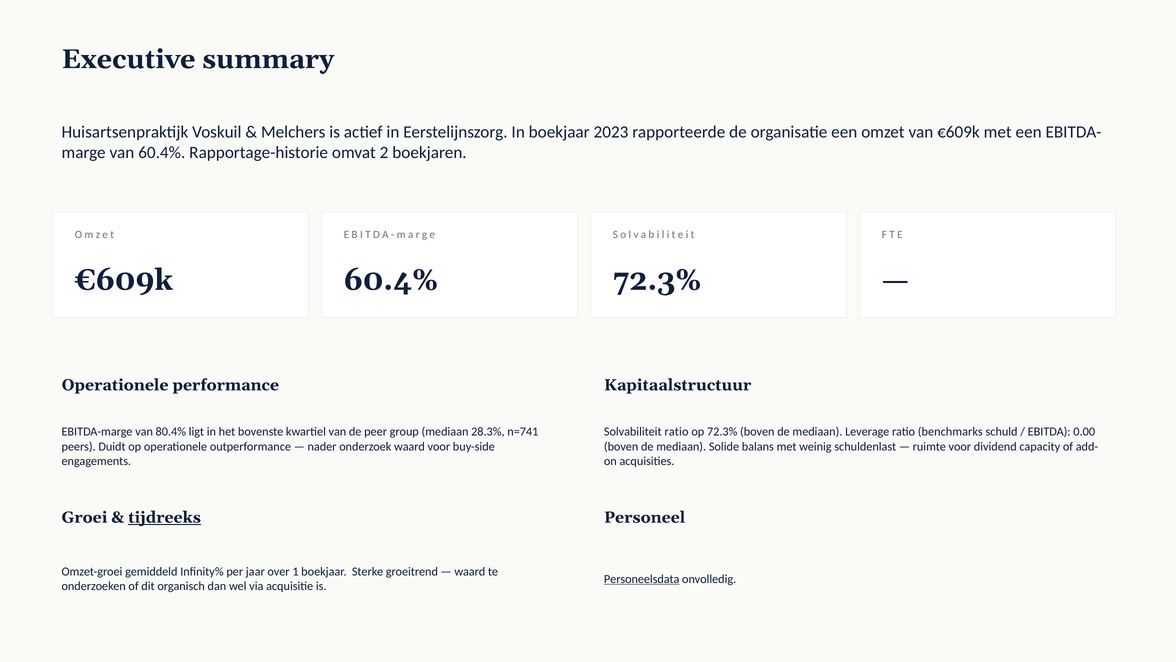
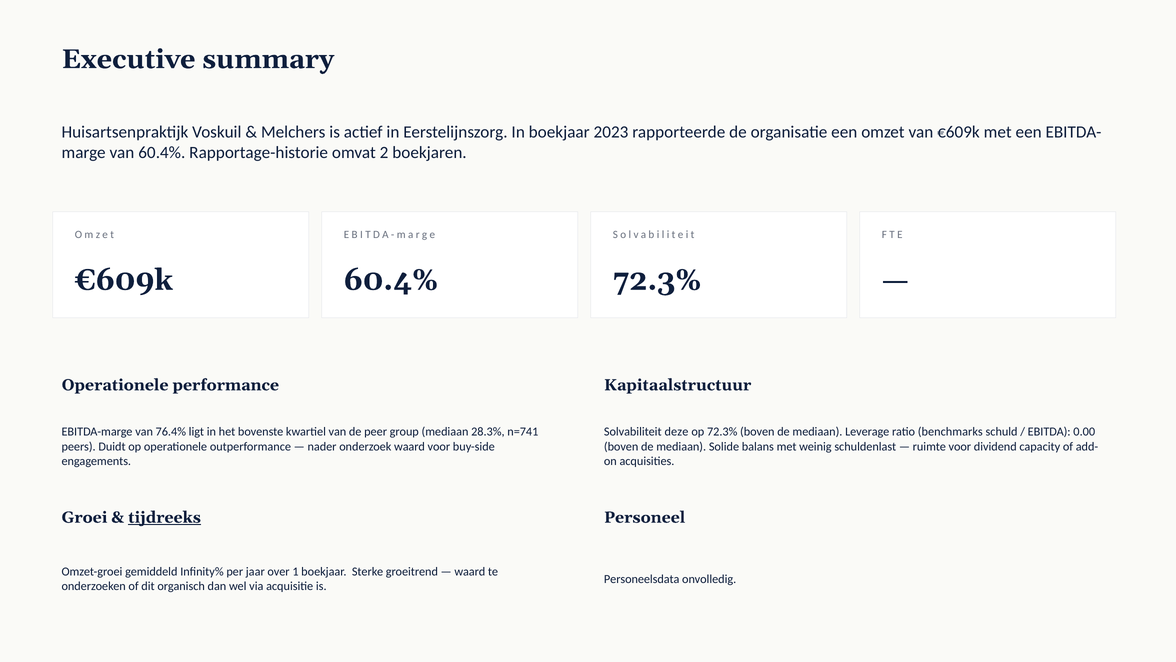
80.4%: 80.4% -> 76.4% (171, 431)
Solvabiliteit ratio: ratio -> deze (676, 431)
Personeelsdata underline: present -> none (642, 579)
